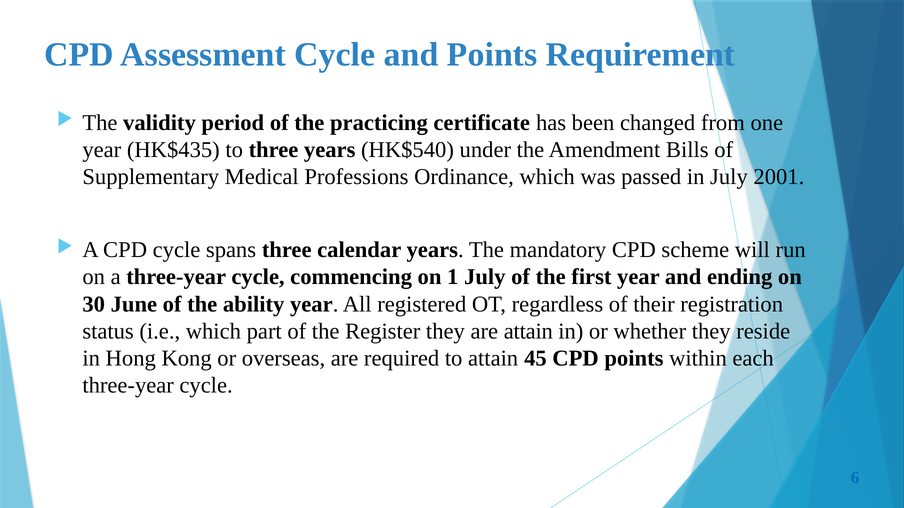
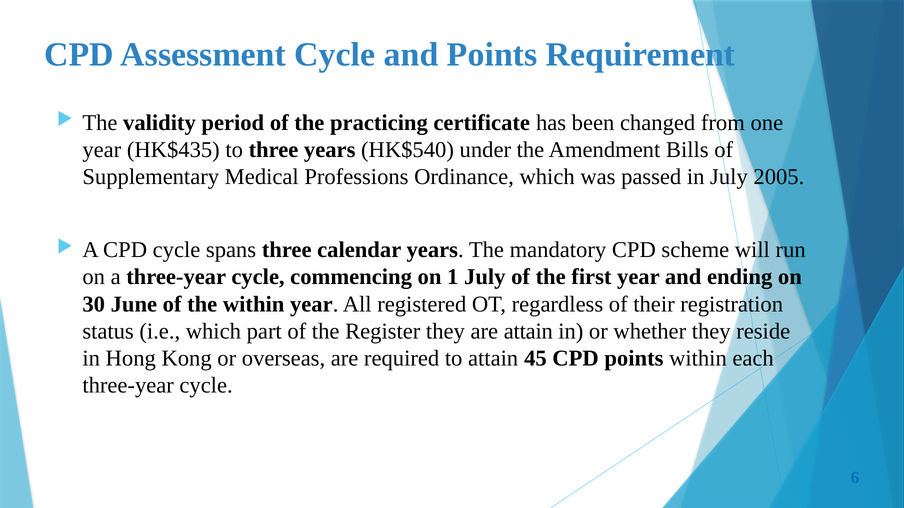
2001: 2001 -> 2005 (779, 177)
the ability: ability -> within (254, 304)
